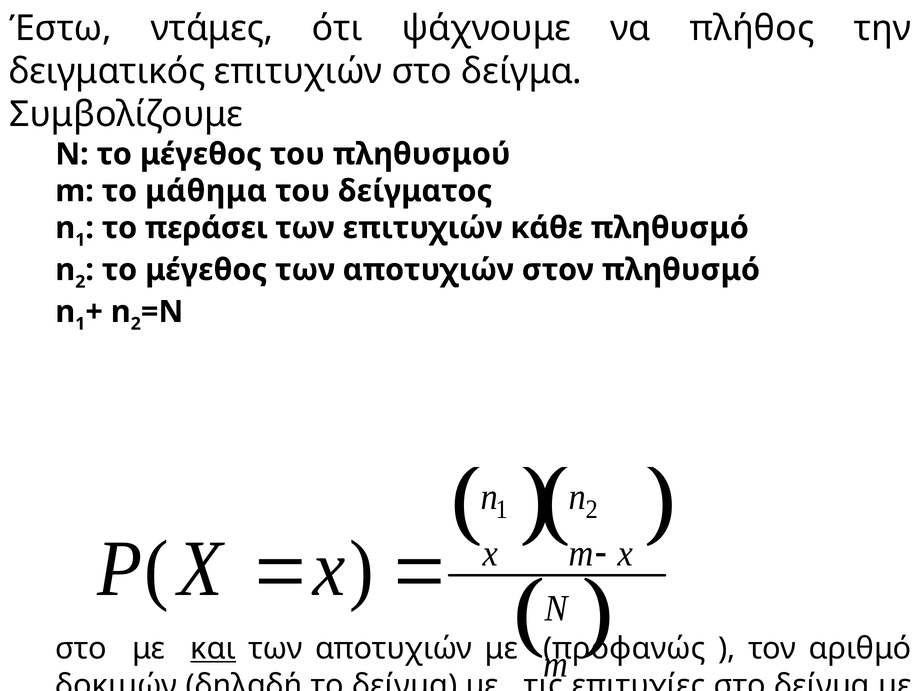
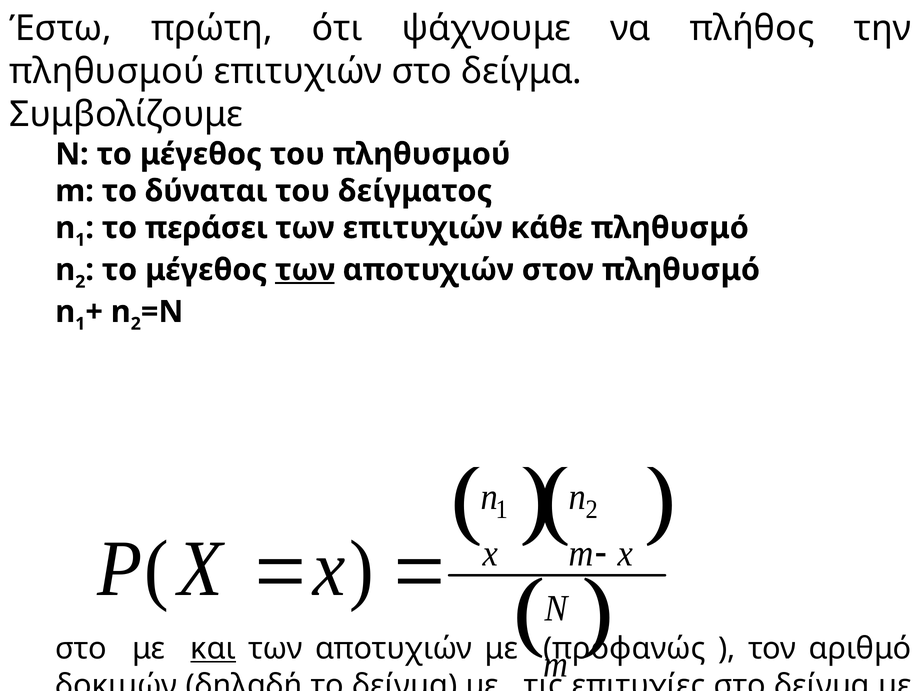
ντάμες: ντάμες -> πρώτη (212, 29)
δειγματικός: δειγματικός -> πληθυσμού (107, 72)
μάθημα: μάθημα -> δύναται (206, 191)
των underline: none -> present (305, 270)
